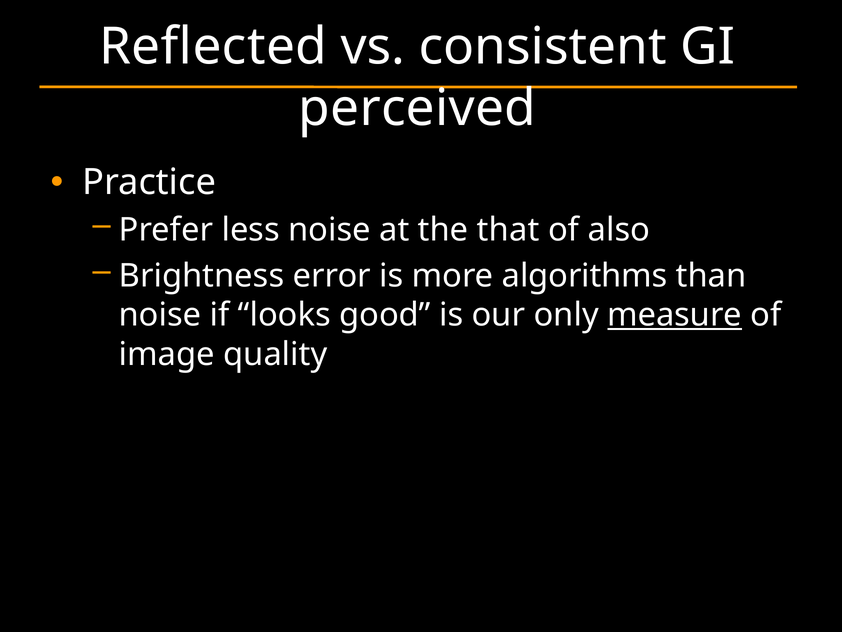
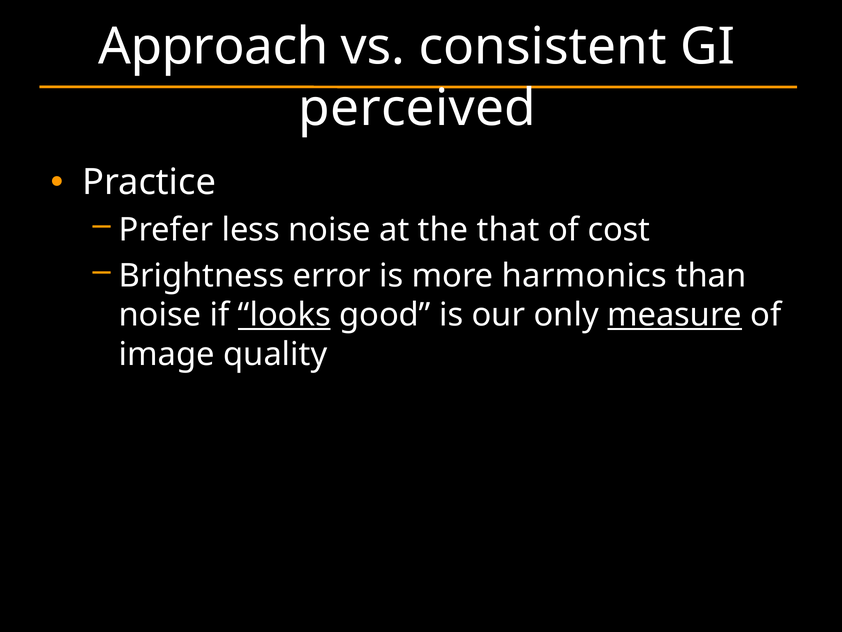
Reflected: Reflected -> Approach (213, 47)
also: also -> cost (619, 230)
algorithms: algorithms -> harmonics (584, 276)
looks underline: none -> present (284, 315)
